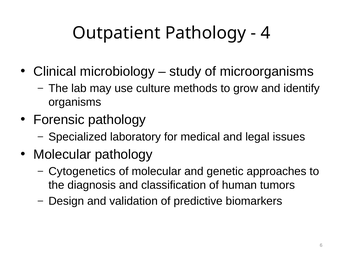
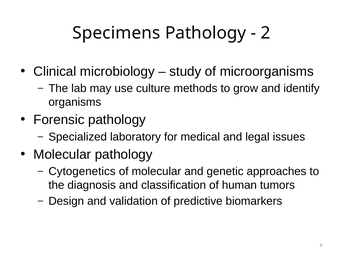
Outpatient: Outpatient -> Specimens (116, 33)
4: 4 -> 2 (266, 33)
